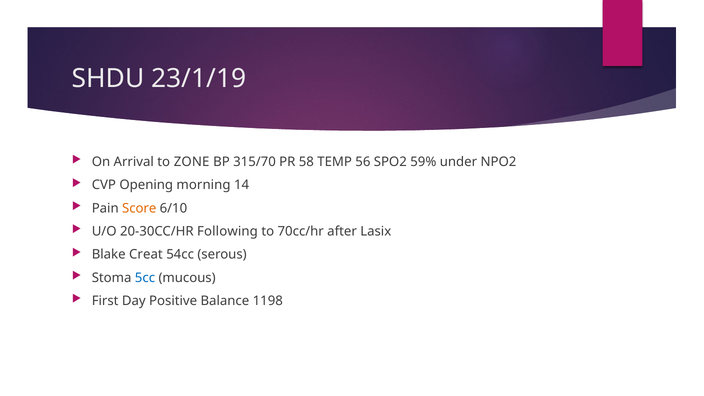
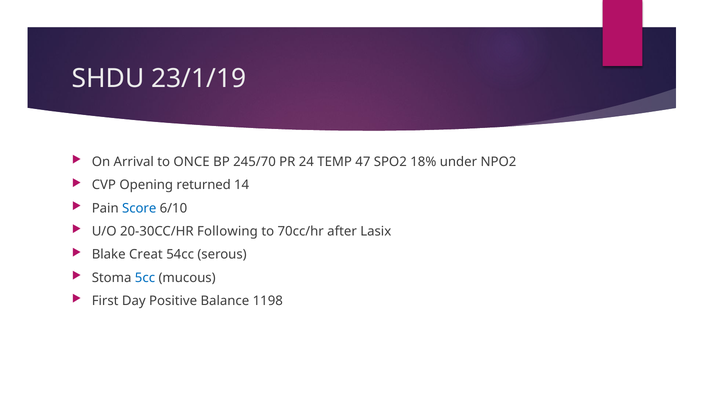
ZONE: ZONE -> ONCE (192, 162)
315/70: 315/70 -> 245/70 (255, 162)
58: 58 -> 24 (306, 162)
56: 56 -> 47 (363, 162)
59%: 59% -> 18% (423, 162)
morning: morning -> returned (204, 185)
Score colour: orange -> blue (139, 208)
